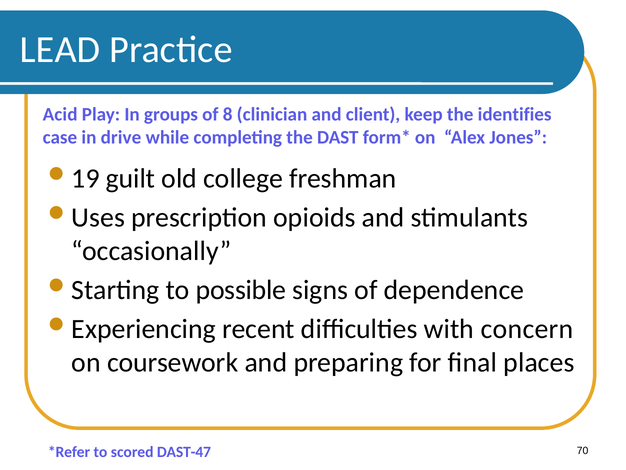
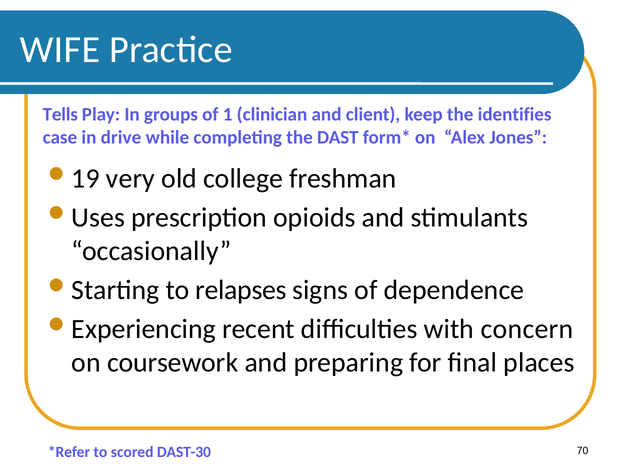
LEAD: LEAD -> WIFE (60, 50)
Acid: Acid -> Tells (60, 114)
8: 8 -> 1 (228, 114)
guilt: guilt -> very (130, 178)
possible: possible -> relapses (241, 290)
DAST-47: DAST-47 -> DAST-30 (184, 452)
